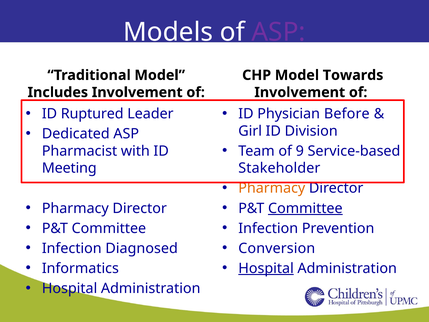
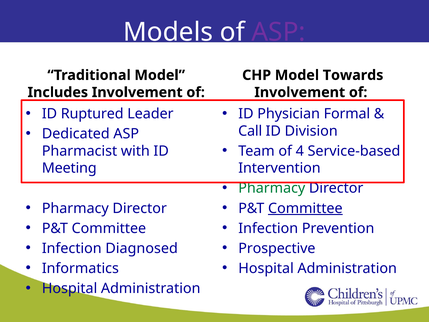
Before: Before -> Formal (347, 114)
Girl: Girl -> Call (250, 131)
9: 9 -> 4 (300, 151)
Stakeholder: Stakeholder -> Intervention (279, 168)
Pharmacy colour: orange -> green (272, 188)
Conversion: Conversion -> Prospective (277, 248)
Hospital underline: present -> none (266, 268)
